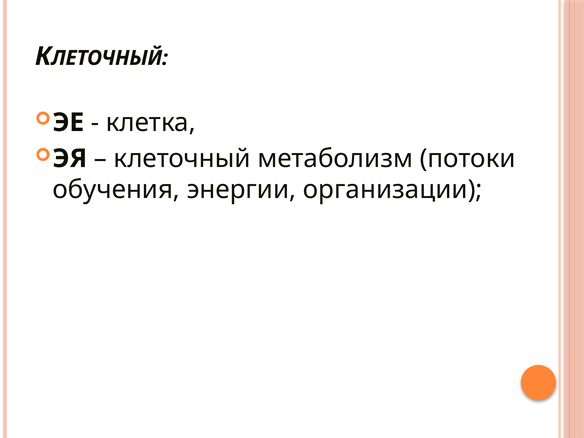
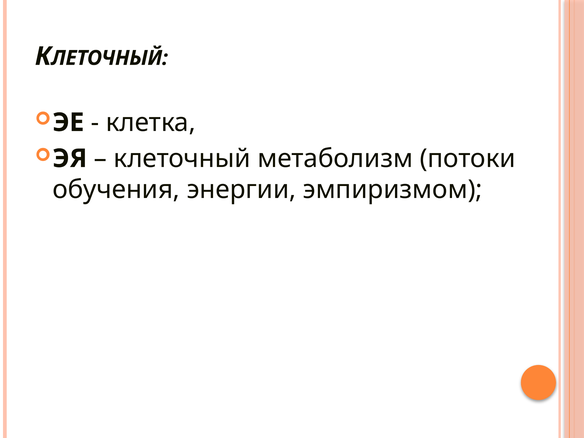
организации: организации -> эмпиризмом (393, 190)
